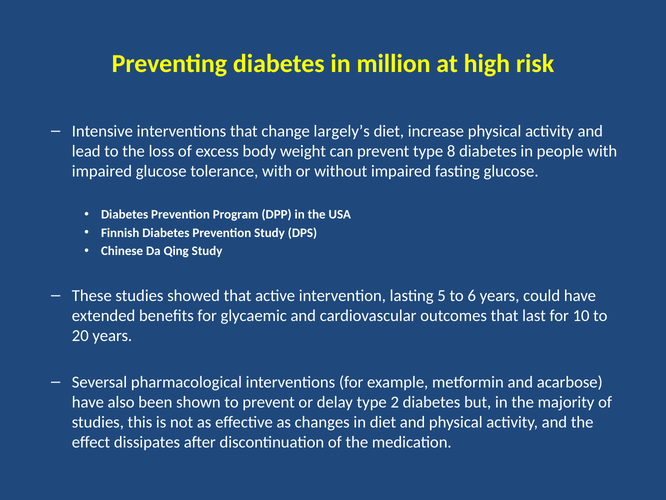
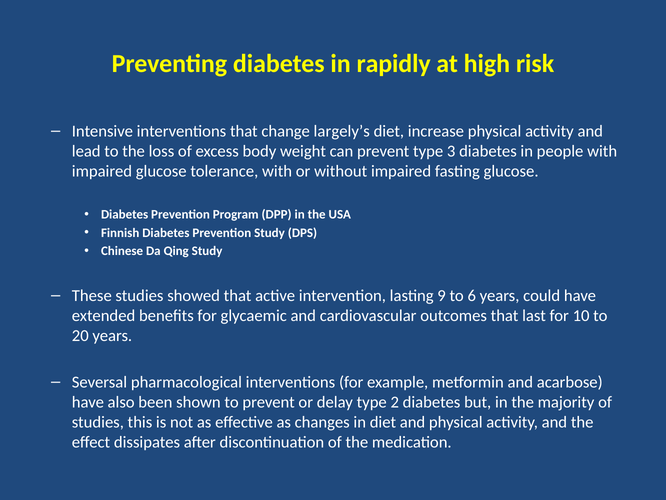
million: million -> rapidly (394, 63)
8: 8 -> 3 (451, 151)
5: 5 -> 9 (442, 295)
